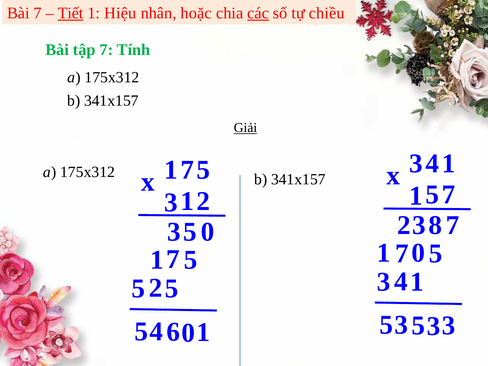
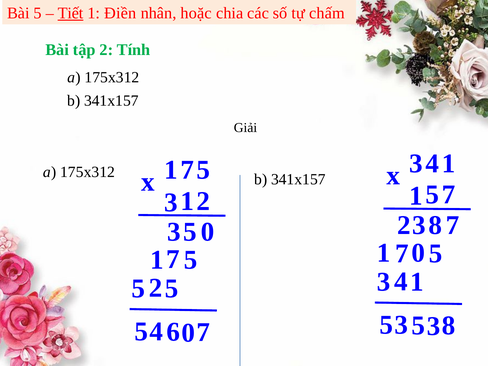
Bài 7: 7 -> 5 (38, 13)
Hiệu: Hiệu -> Điền (120, 13)
các underline: present -> none (258, 13)
chiều: chiều -> chấm (327, 13)
tập 7: 7 -> 2 (106, 50)
Giải underline: present -> none (245, 128)
3: 3 -> 8 (449, 326)
1: 1 -> 7 (203, 332)
